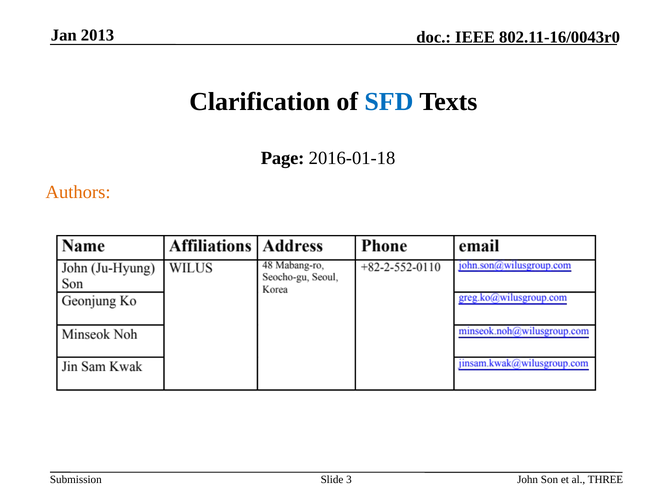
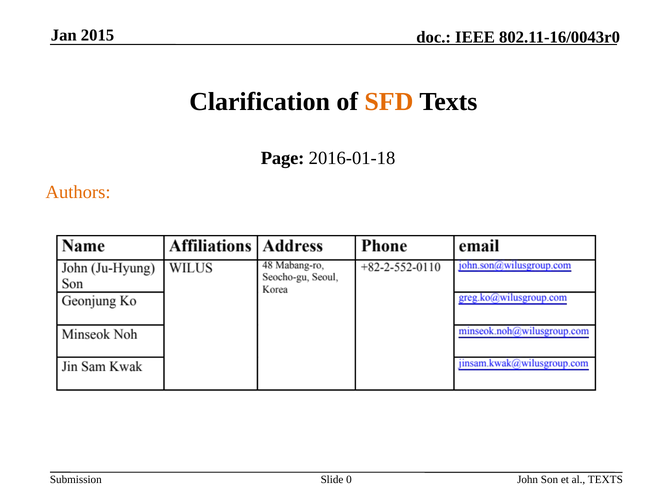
2013: 2013 -> 2015 (98, 35)
SFD colour: blue -> orange (389, 102)
3: 3 -> 0 (349, 480)
al THREE: THREE -> TEXTS (605, 480)
